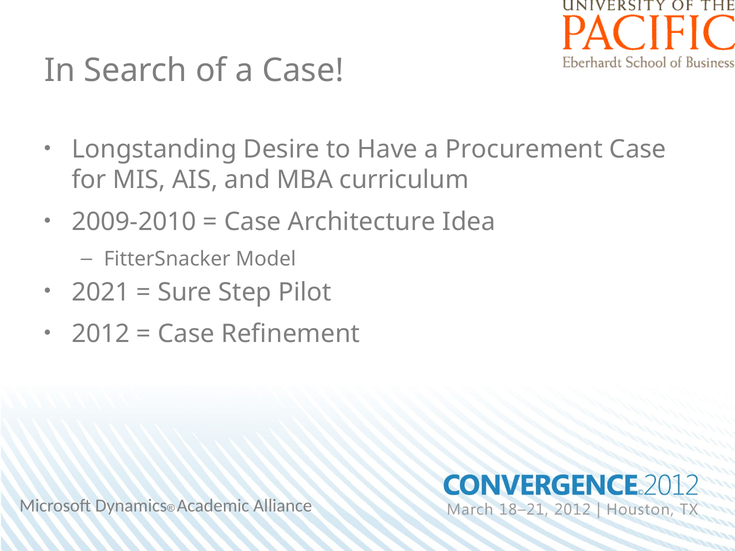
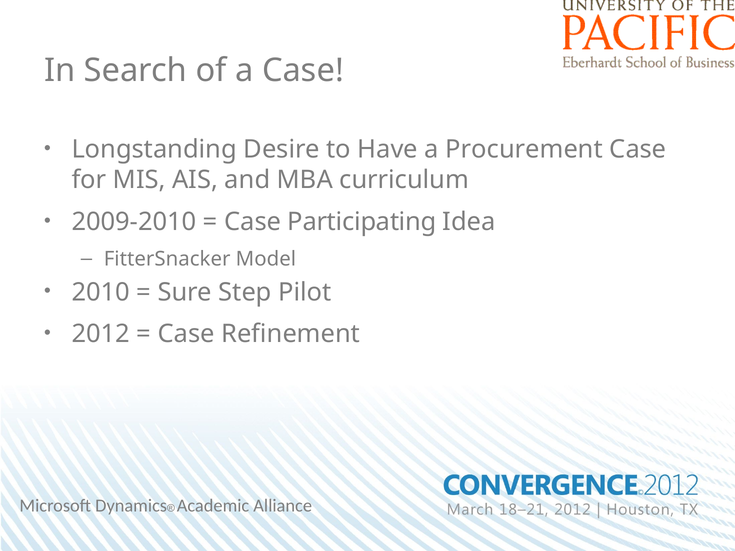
Architecture: Architecture -> Participating (362, 222)
2021: 2021 -> 2010 (101, 292)
